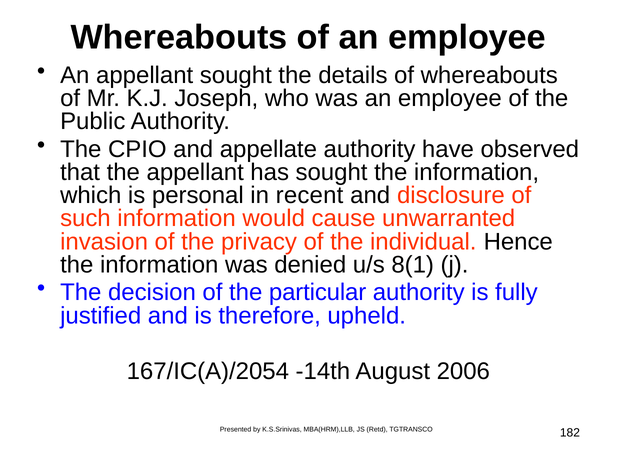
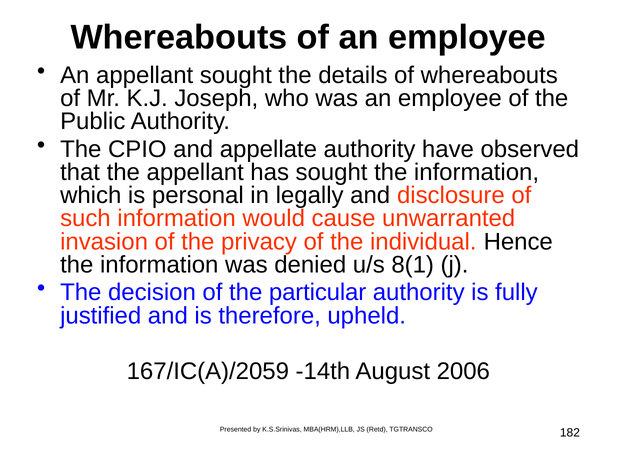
recent: recent -> legally (310, 195)
167/IC(A)/2054: 167/IC(A)/2054 -> 167/IC(A)/2059 (208, 371)
